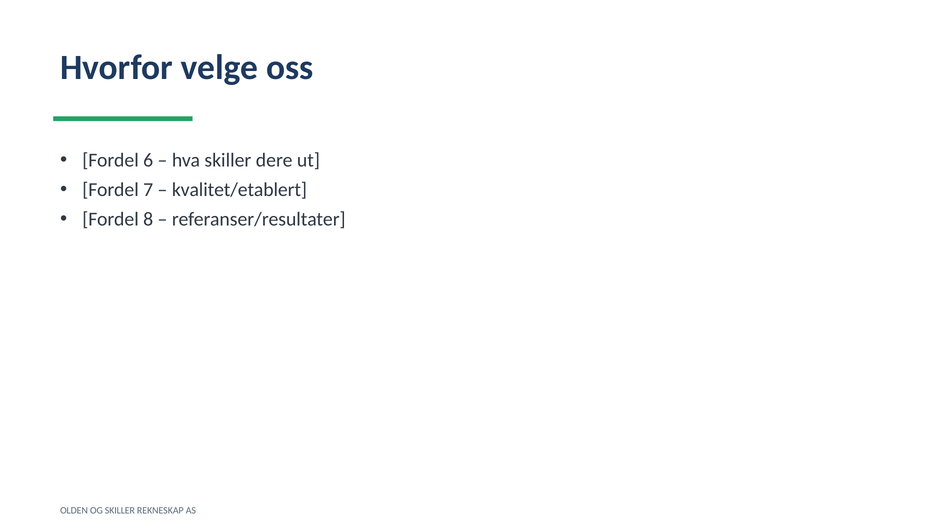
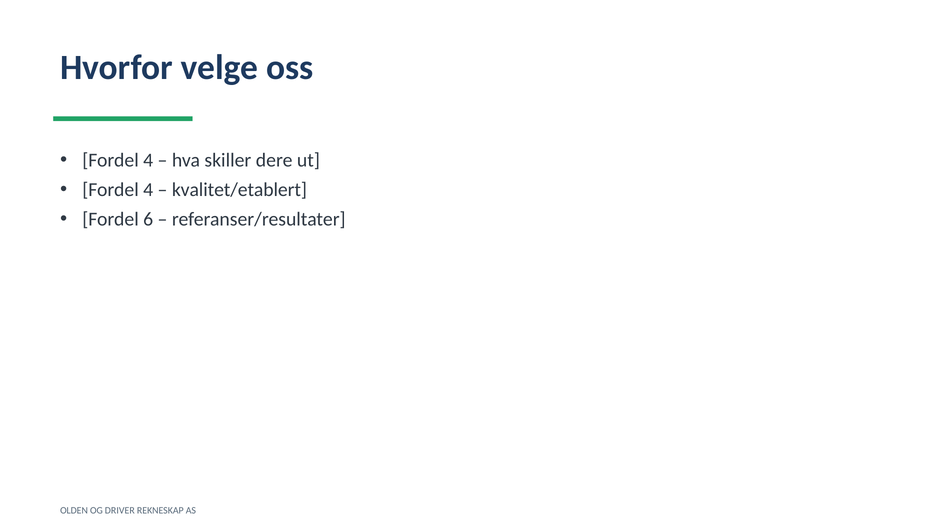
6: 6 -> 4 (148, 160)
7: 7 -> 4 (148, 190)
8: 8 -> 6 (148, 219)
OG SKILLER: SKILLER -> DRIVER (120, 510)
